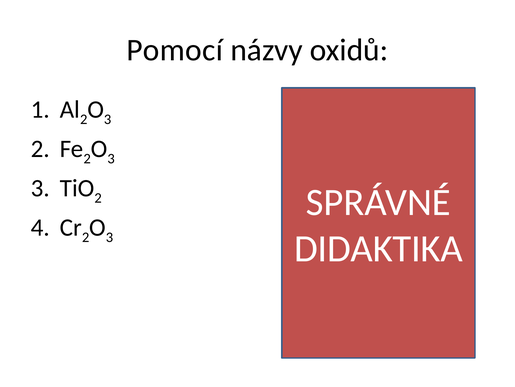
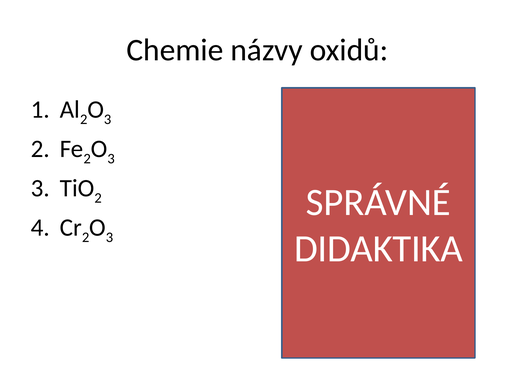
Pomocí: Pomocí -> Chemie (175, 50)
